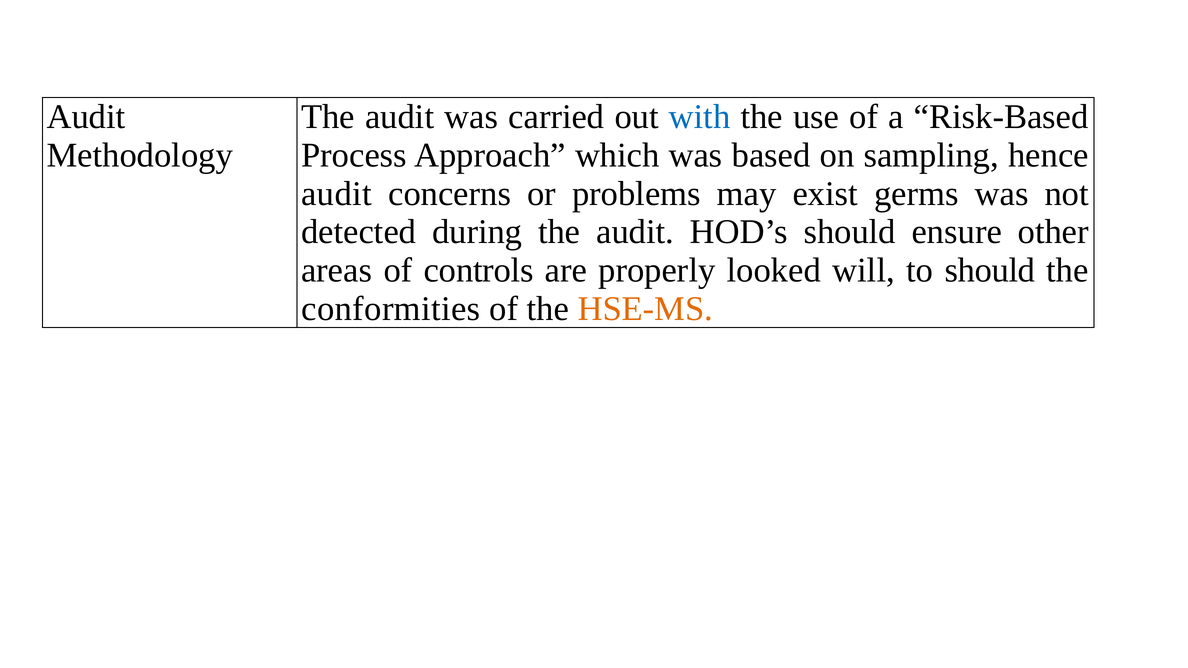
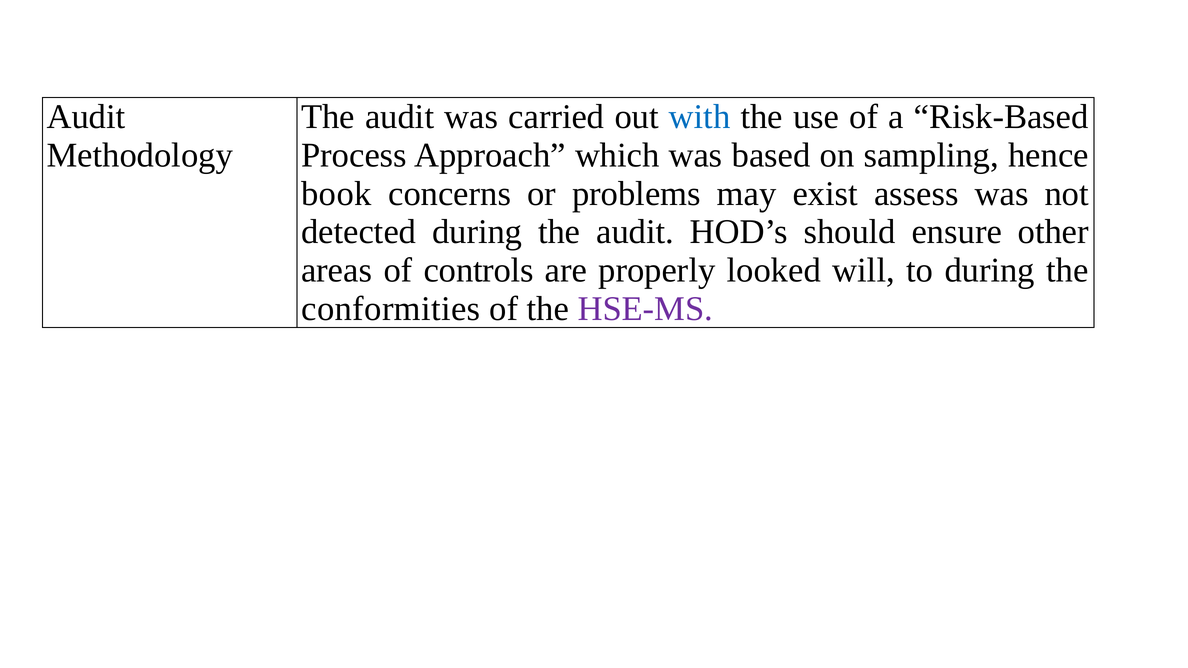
audit: audit -> book (336, 194)
germs: germs -> assess (916, 194)
to should: should -> during (990, 270)
HSE-MS colour: orange -> purple (645, 309)
